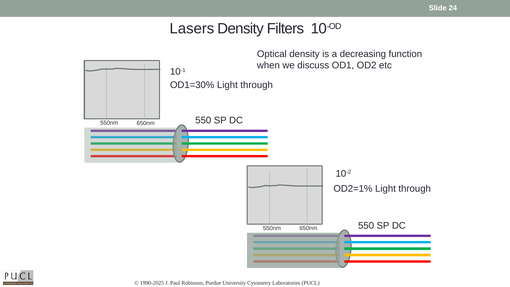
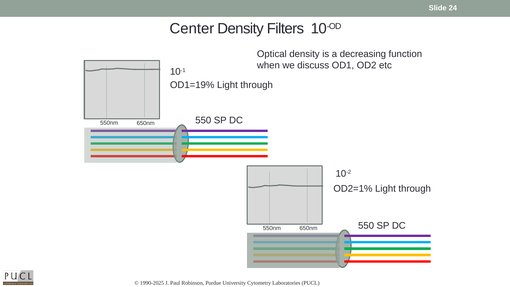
Lasers: Lasers -> Center (192, 29)
OD1=30%: OD1=30% -> OD1=19% (192, 85)
